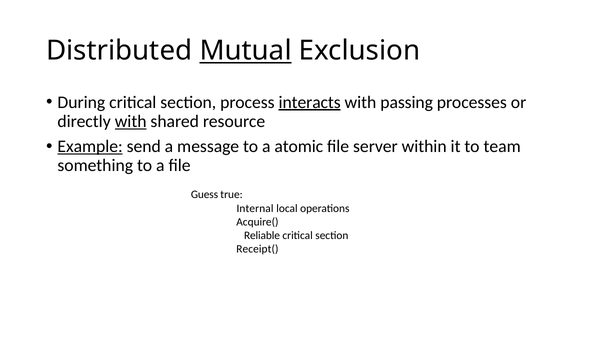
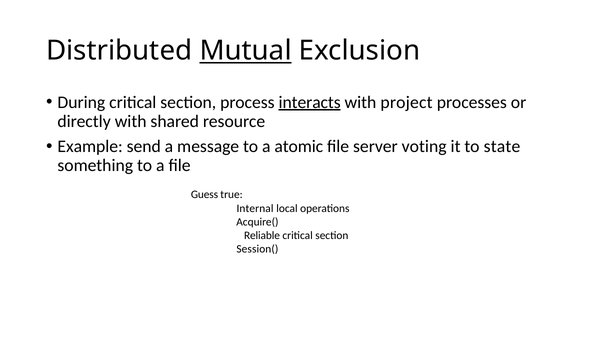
passing: passing -> project (407, 102)
with underline: present -> none (131, 121)
Example underline: present -> none (90, 147)
within: within -> voting (424, 147)
team: team -> state (502, 147)
Receipt(: Receipt( -> Session( (257, 249)
